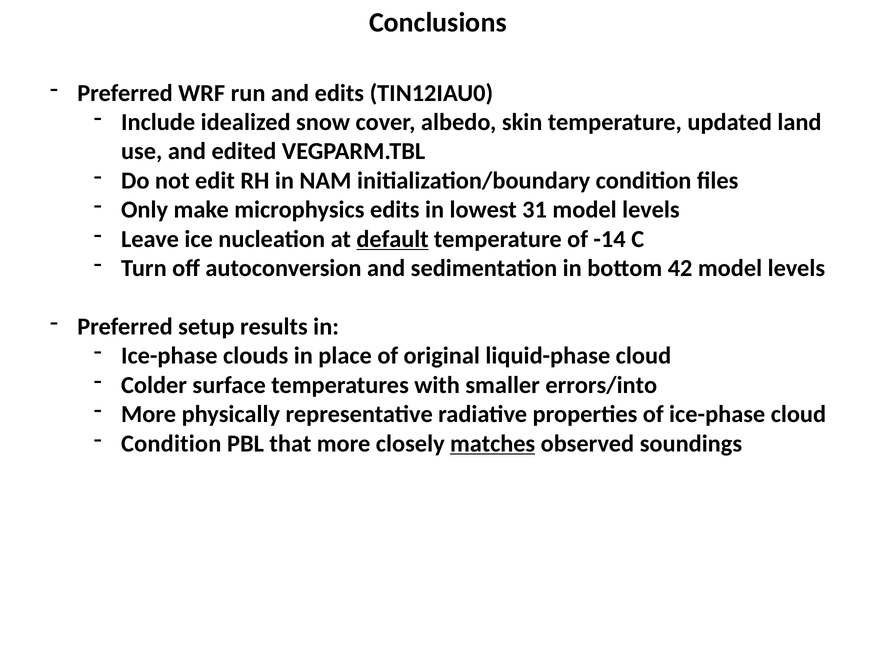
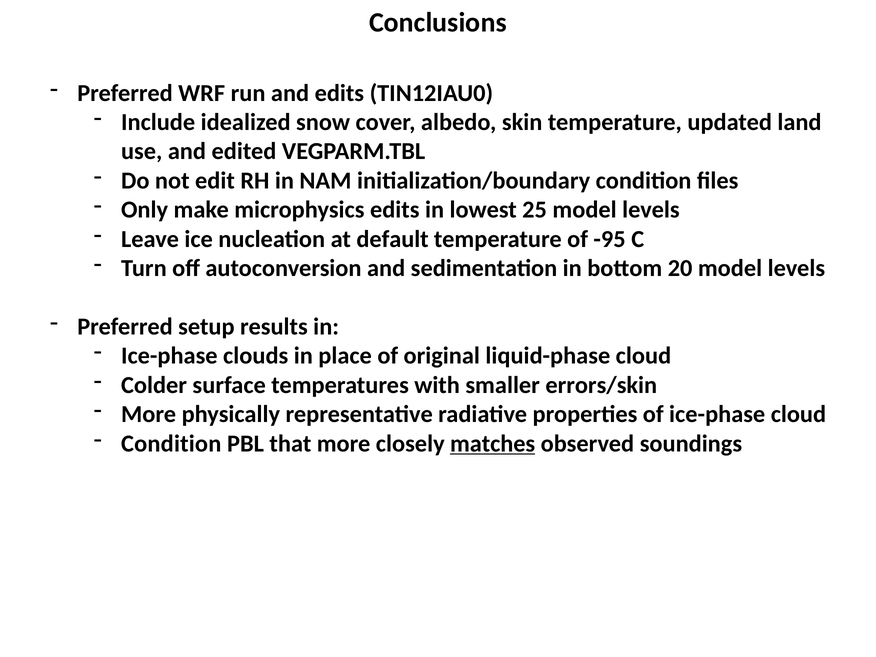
31: 31 -> 25 (535, 210)
default underline: present -> none (393, 239)
-14: -14 -> -95 (610, 239)
42: 42 -> 20 (680, 268)
errors/into: errors/into -> errors/skin (601, 385)
